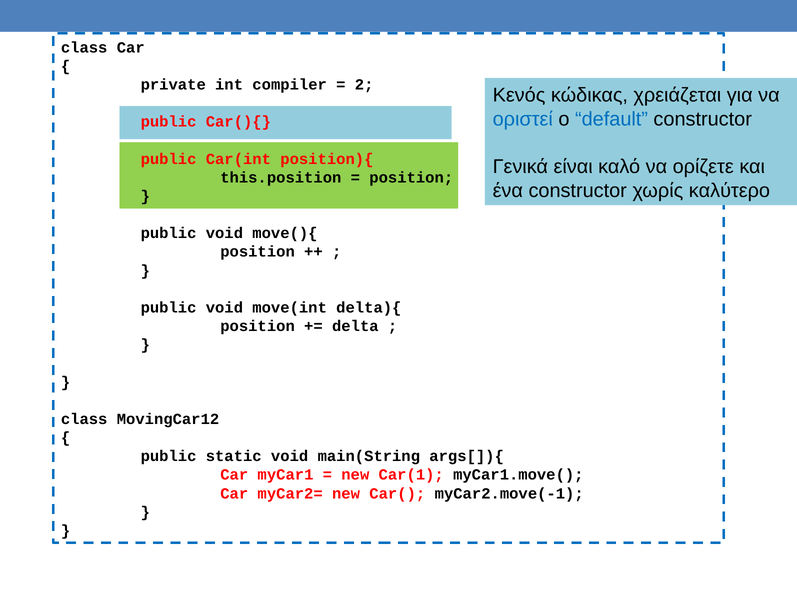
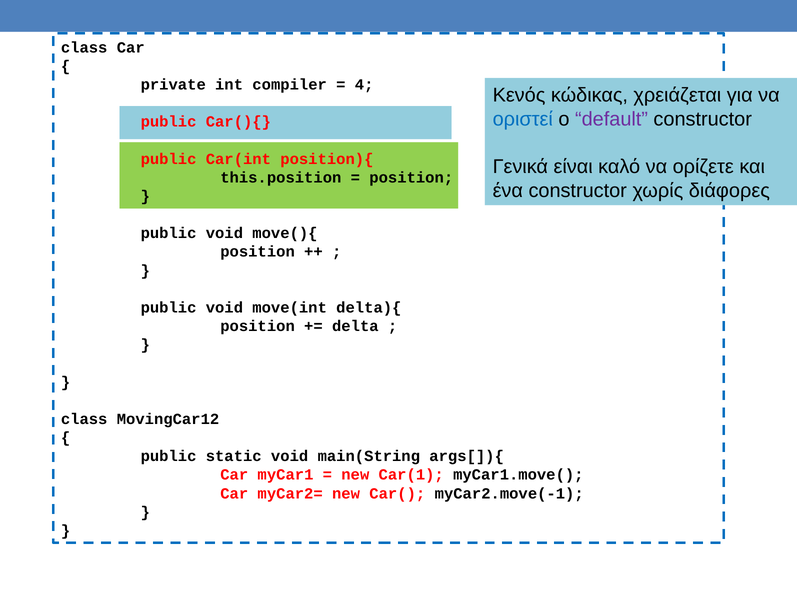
2: 2 -> 4 (364, 85)
default colour: blue -> purple (612, 119)
καλύτερο: καλύτερο -> διάφορες (729, 191)
